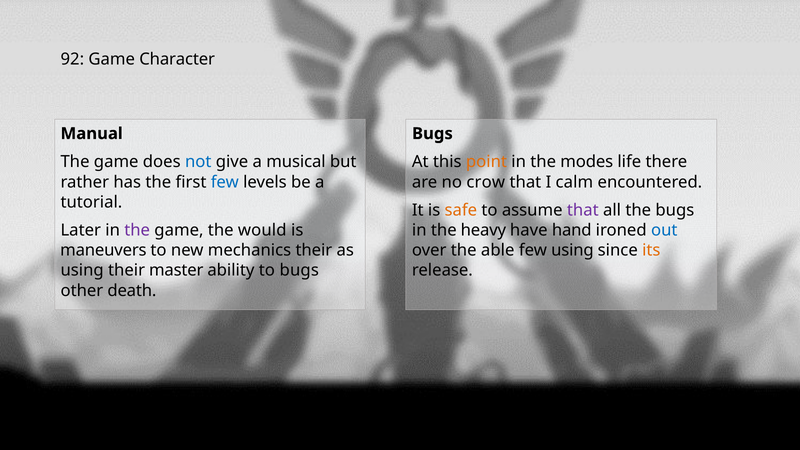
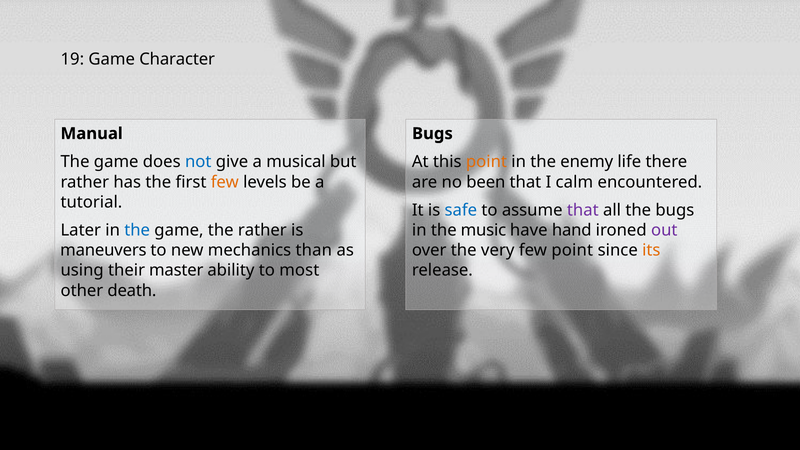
92: 92 -> 19 (72, 59)
modes: modes -> enemy (587, 162)
few colour: blue -> orange (225, 182)
crow: crow -> been (486, 182)
safe colour: orange -> blue (461, 210)
the colour: purple -> blue (137, 230)
the would: would -> rather (262, 230)
heavy: heavy -> music (483, 230)
out colour: blue -> purple (664, 230)
mechanics their: their -> than (314, 250)
able: able -> very (498, 250)
few using: using -> point (572, 250)
to bugs: bugs -> most (299, 270)
